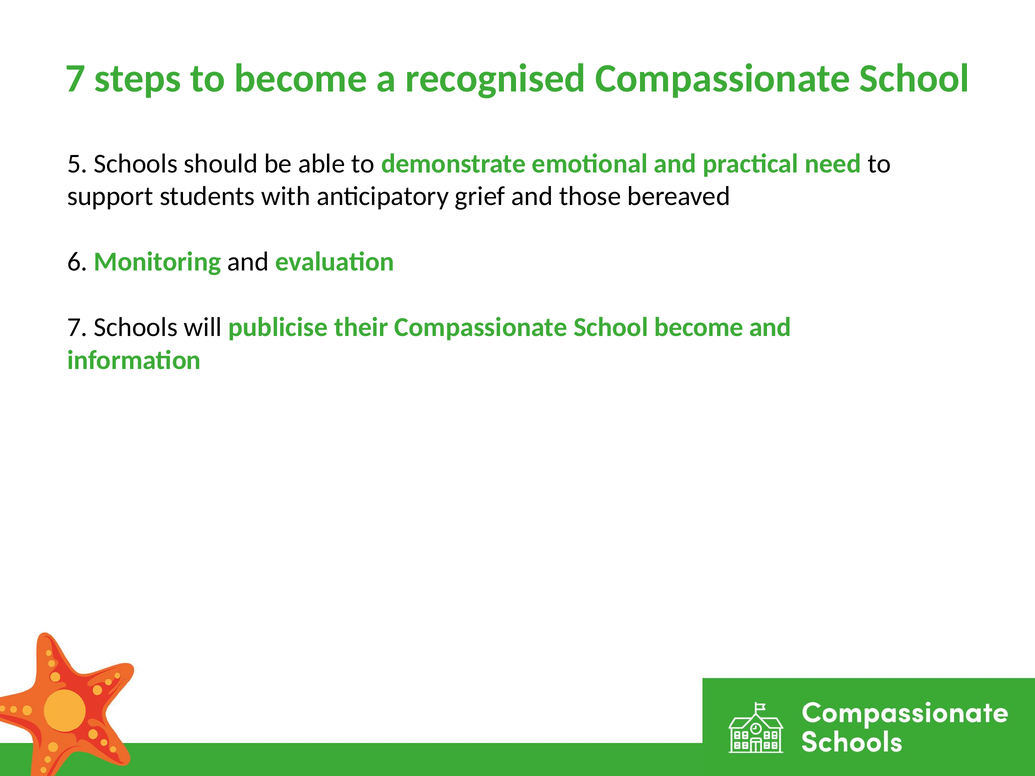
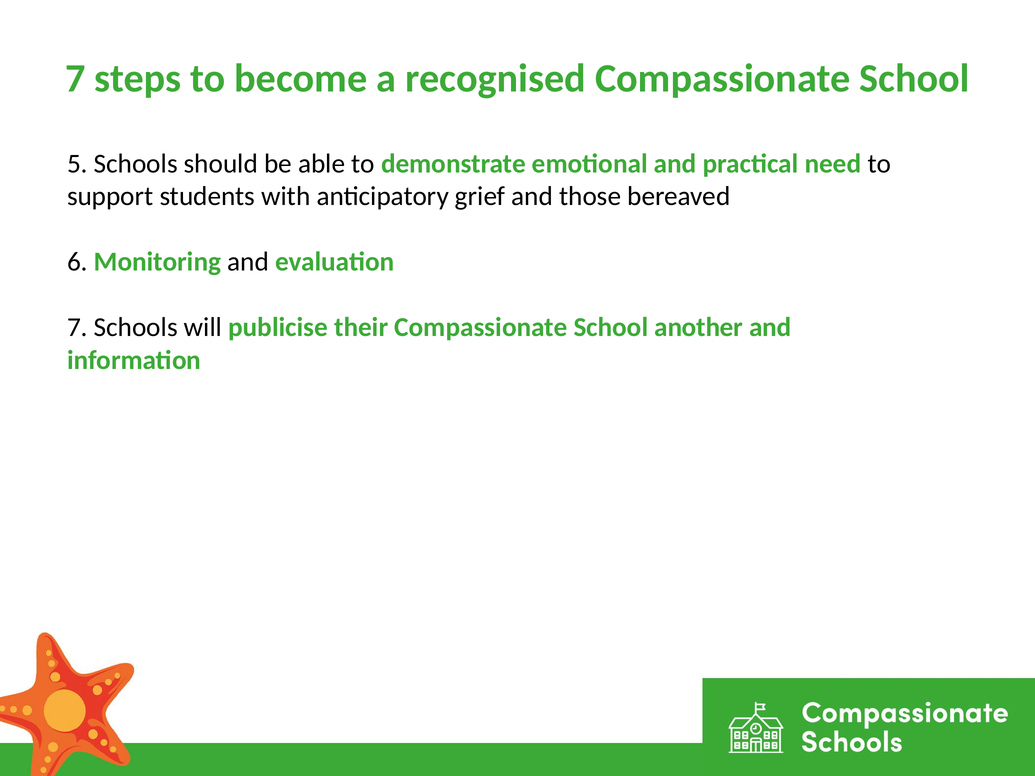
School become: become -> another (699, 327)
